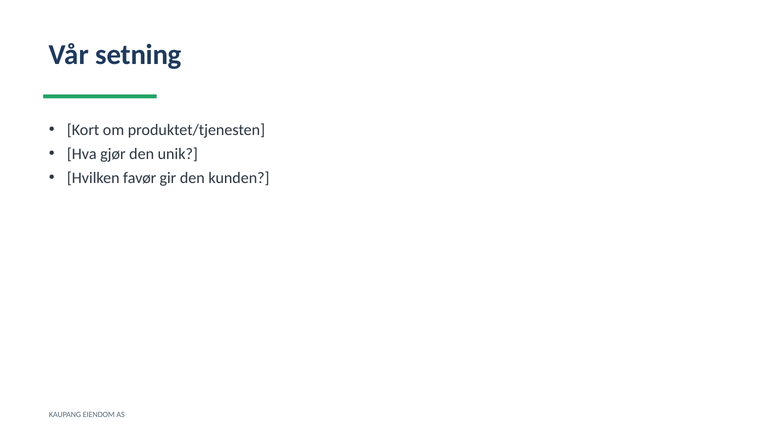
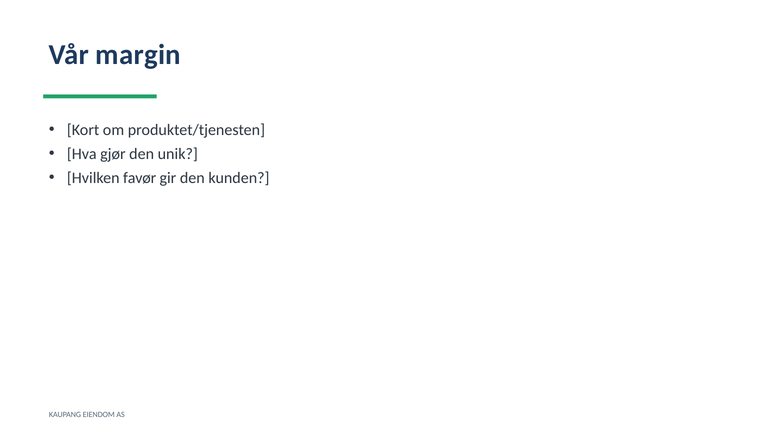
setning: setning -> margin (138, 55)
